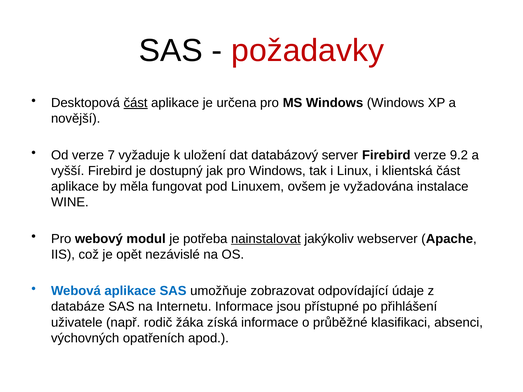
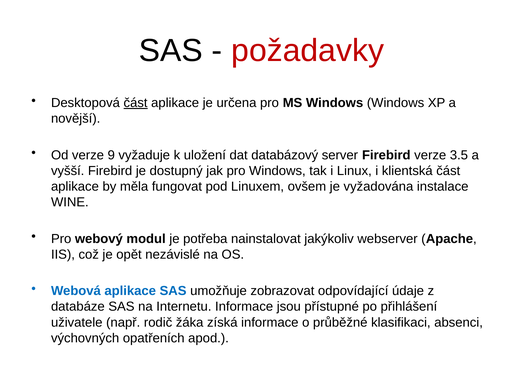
7: 7 -> 9 (111, 155)
9.2: 9.2 -> 3.5 (459, 155)
nainstalovat underline: present -> none (266, 239)
